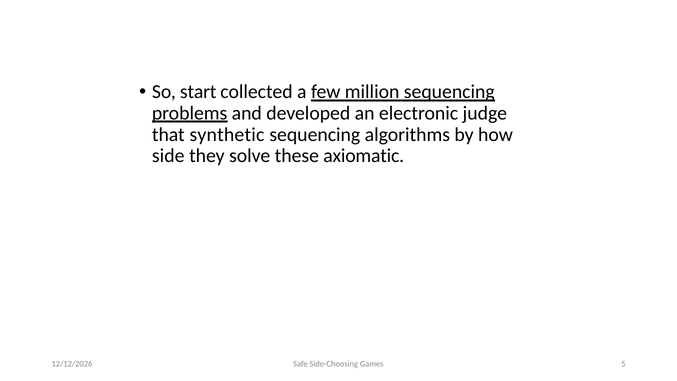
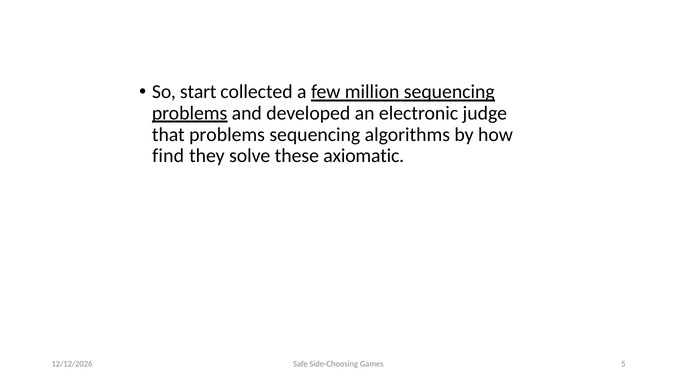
that synthetic: synthetic -> problems (227, 134)
side: side -> find (168, 156)
